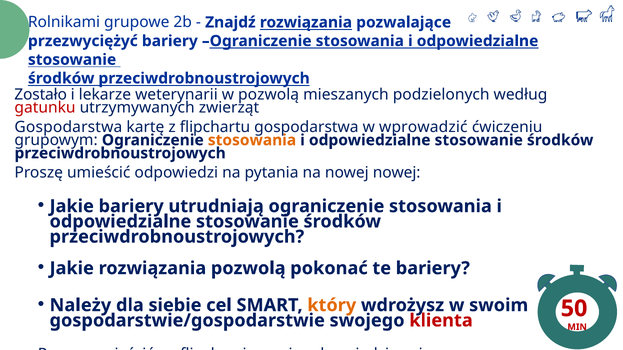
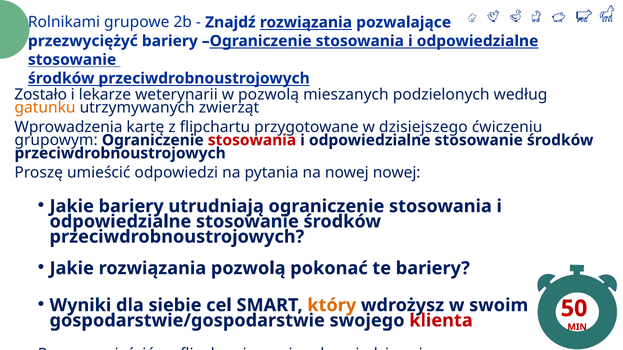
gatunku colour: red -> orange (45, 108)
Gospodarstwa: Gospodarstwa -> Wprowadzenia (69, 127)
flipchartu gospodarstwa: gospodarstwa -> przygotowane (306, 127)
wprowadzić: wprowadzić -> dzisiejszego (423, 127)
stosowania colour: orange -> red (252, 140)
Należy: Należy -> Wyniki (80, 306)
